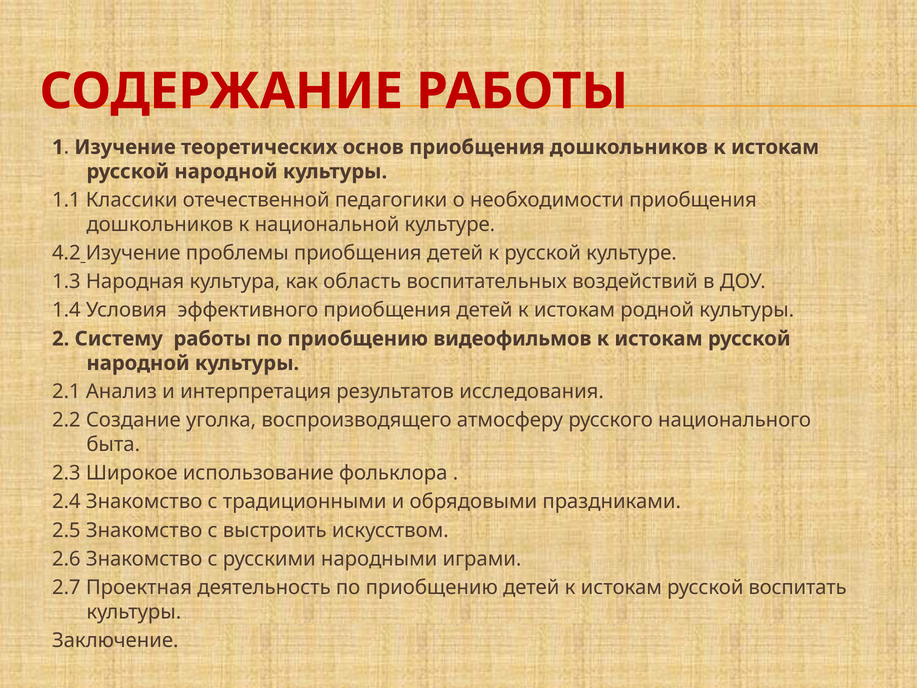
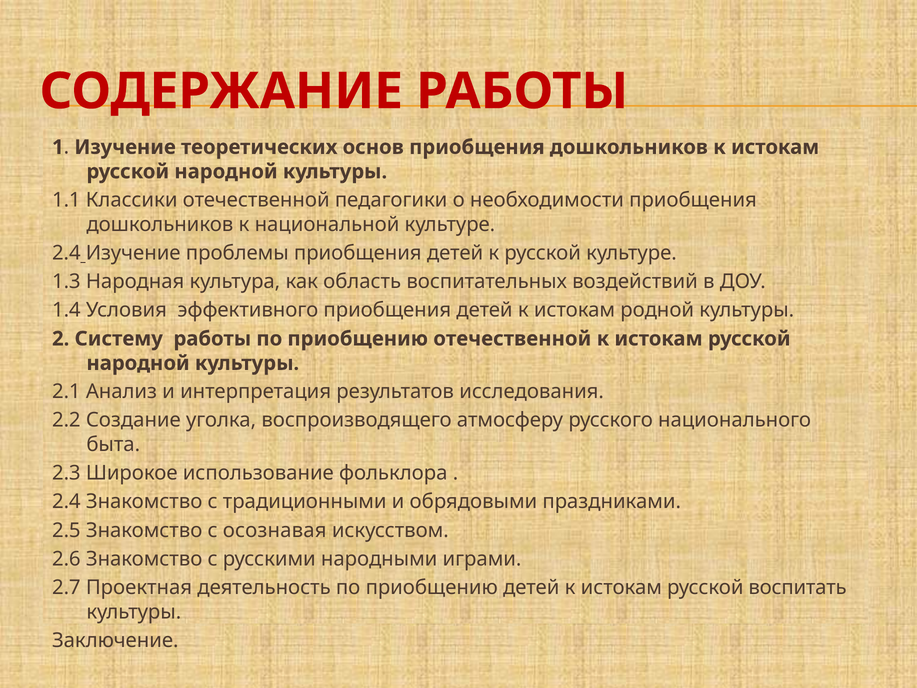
4.2: 4.2 -> 2.4 (66, 253)
приобщению видеофильмов: видеофильмов -> отечественной (512, 339)
выстроить: выстроить -> осознавая (275, 530)
